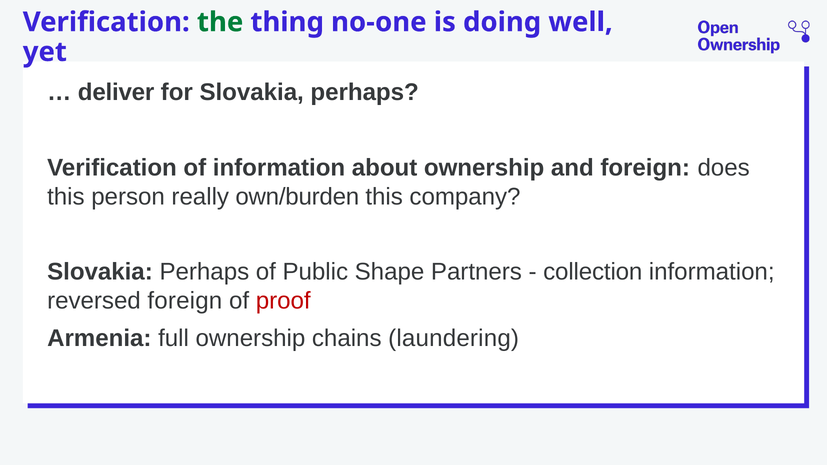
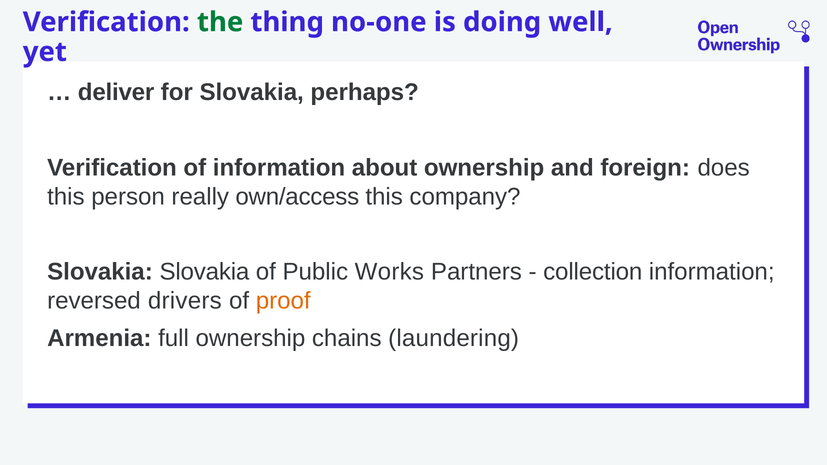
own/burden: own/burden -> own/access (297, 197)
Perhaps: Perhaps -> Slovakia (204, 272)
Shape: Shape -> Works (389, 272)
reversed foreign: foreign -> drivers (185, 301)
proof colour: red -> orange (283, 301)
